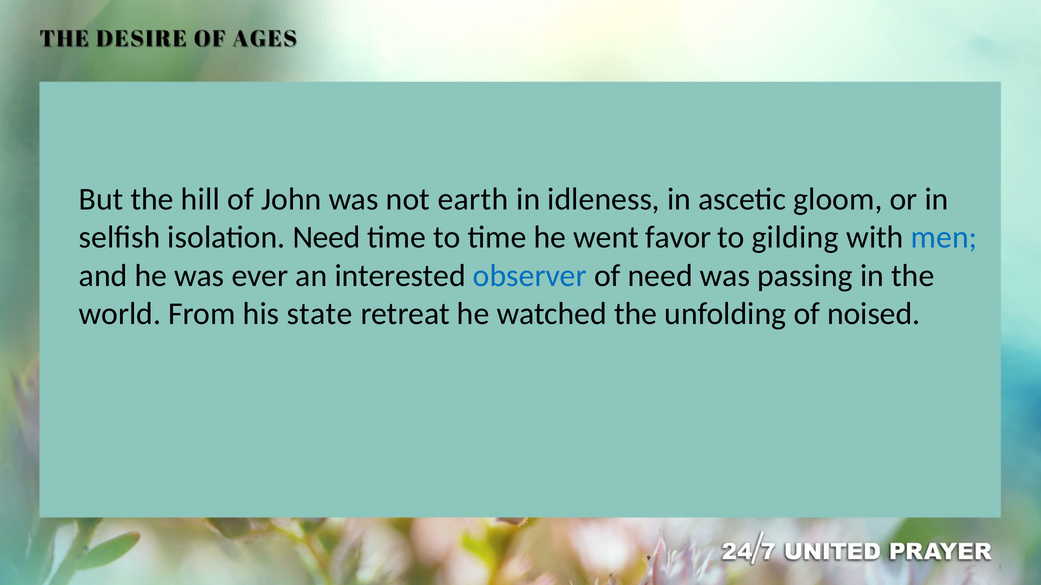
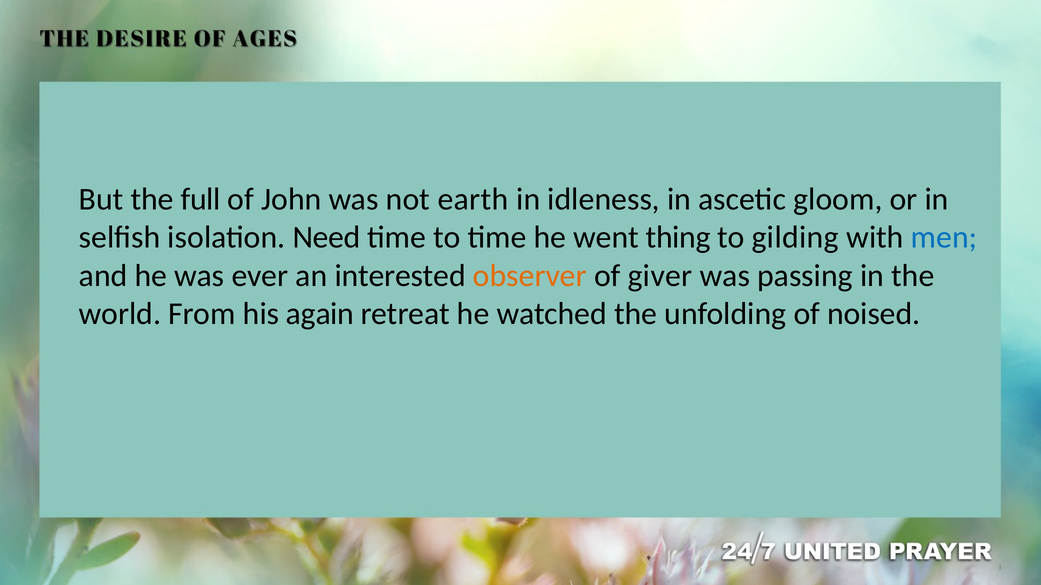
hill: hill -> full (201, 200)
favor: favor -> thing (678, 238)
observer colour: blue -> orange (530, 276)
of need: need -> giver (660, 276)
state: state -> again (320, 314)
